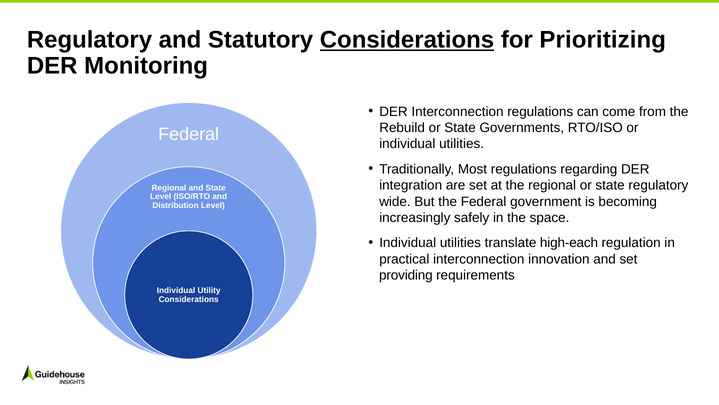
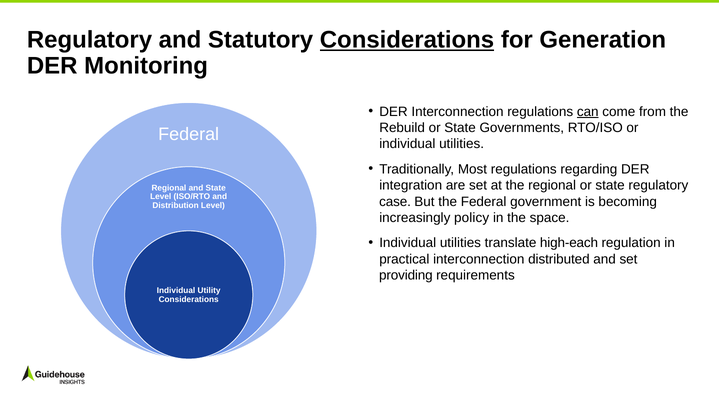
Prioritizing: Prioritizing -> Generation (603, 40)
can underline: none -> present (588, 111)
wide: wide -> case (395, 201)
safely: safely -> policy (472, 217)
innovation: innovation -> distributed (559, 259)
